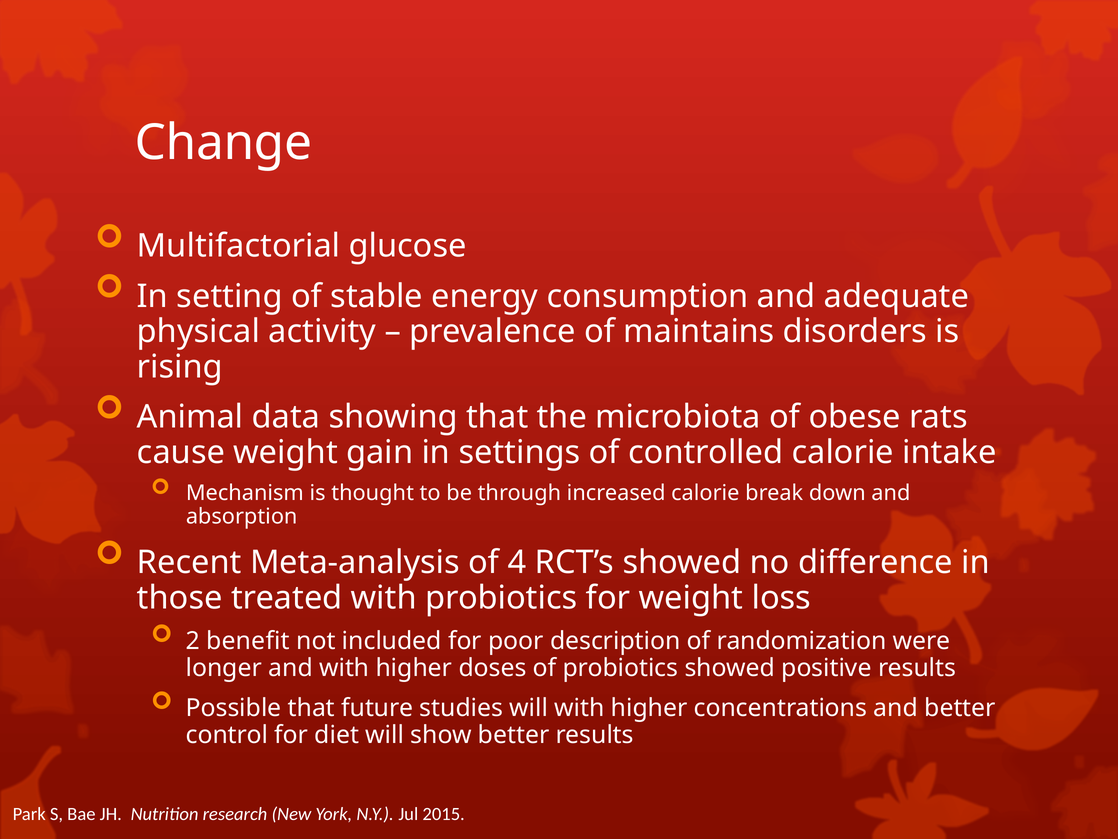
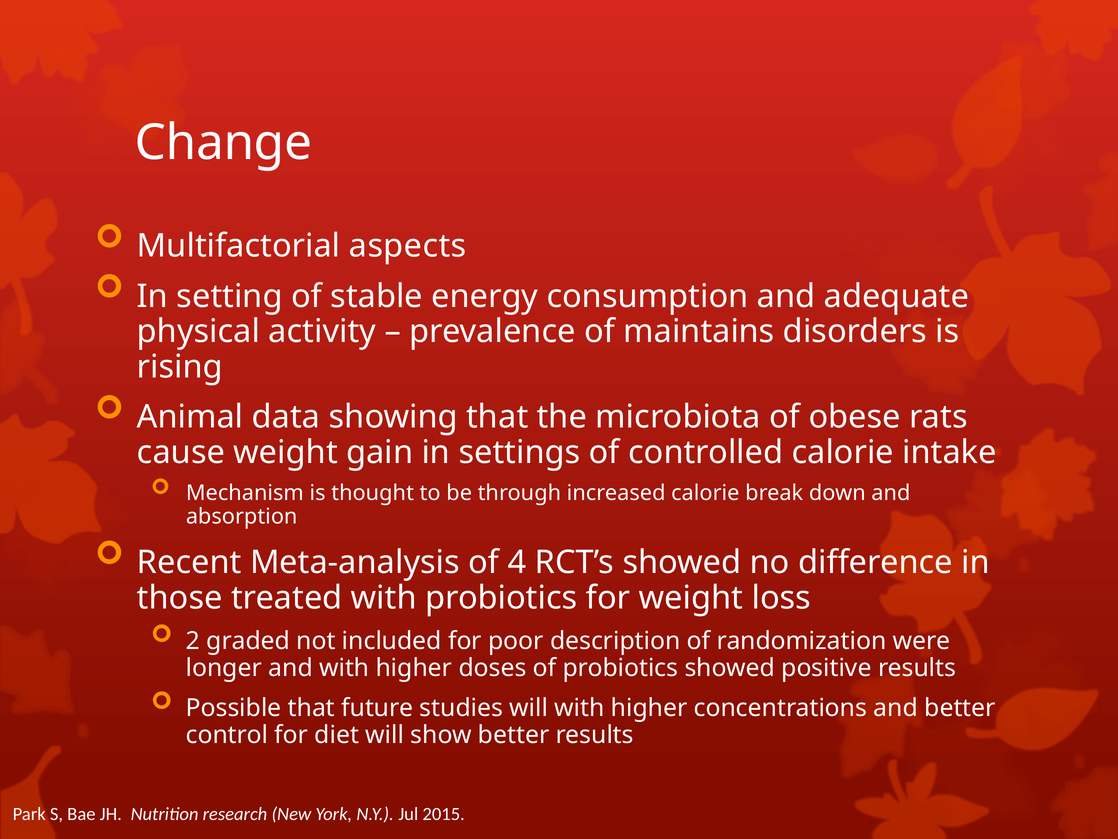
glucose: glucose -> aspects (408, 246)
benefit: benefit -> graded (248, 641)
